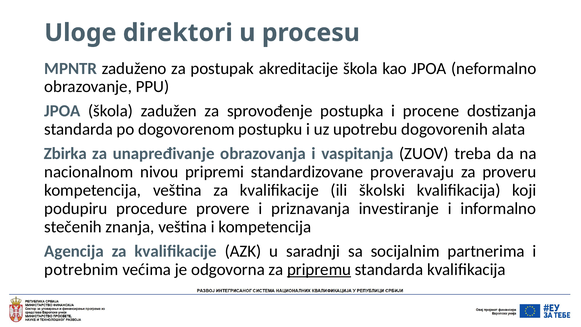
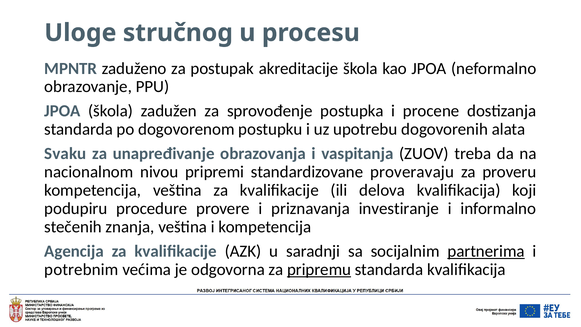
direktori: direktori -> stručnog (178, 33)
Zbirka: Zbirka -> Svaku (65, 154)
školski: školski -> delova (382, 190)
partnerima underline: none -> present (486, 251)
